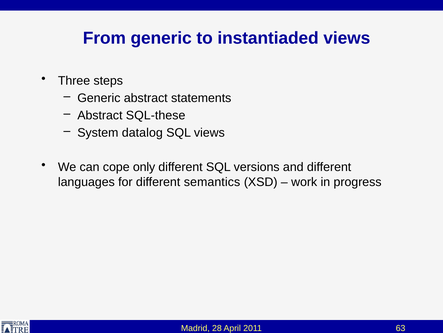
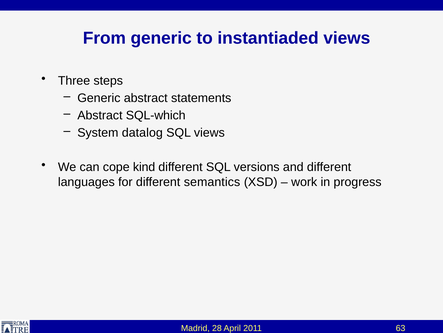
SQL-these: SQL-these -> SQL-which (156, 115)
only: only -> kind (144, 167)
